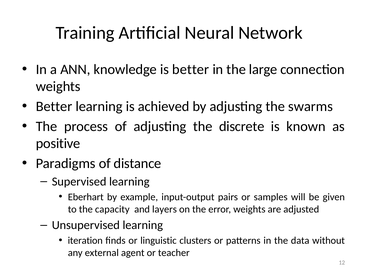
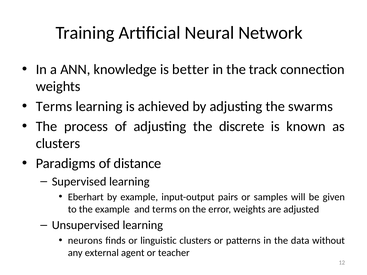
large: large -> track (263, 69)
Better: Better -> Terms (54, 107)
positive: positive -> clusters (58, 144)
the capacity: capacity -> example (112, 209)
and layers: layers -> terms (164, 209)
iteration: iteration -> neurons (85, 241)
